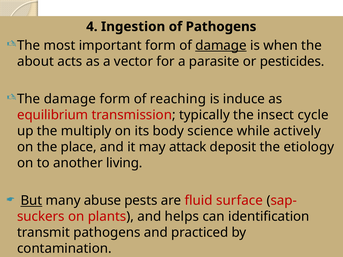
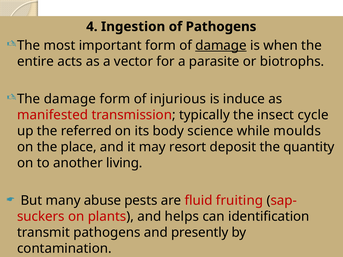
about: about -> entire (35, 61)
pesticides: pesticides -> biotrophs (292, 61)
reaching: reaching -> injurious (178, 99)
equilibrium: equilibrium -> manifested (53, 115)
multiply: multiply -> referred (86, 131)
actively: actively -> moulds (297, 131)
attack: attack -> resort (188, 147)
etiology: etiology -> quantity (309, 147)
But underline: present -> none (31, 201)
surface: surface -> fruiting (240, 201)
practiced: practiced -> presently (200, 233)
